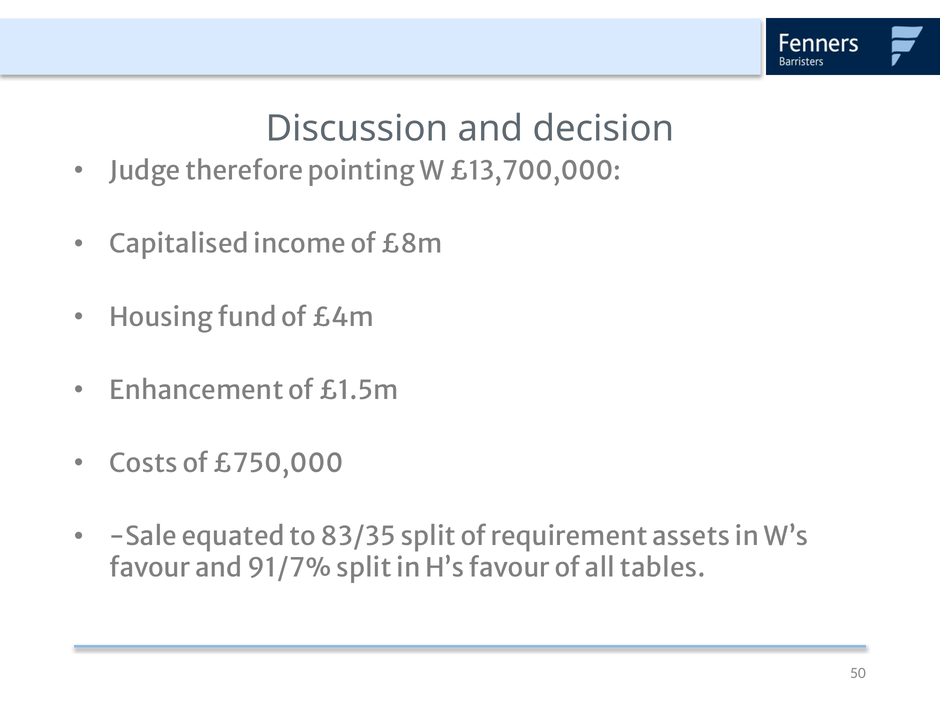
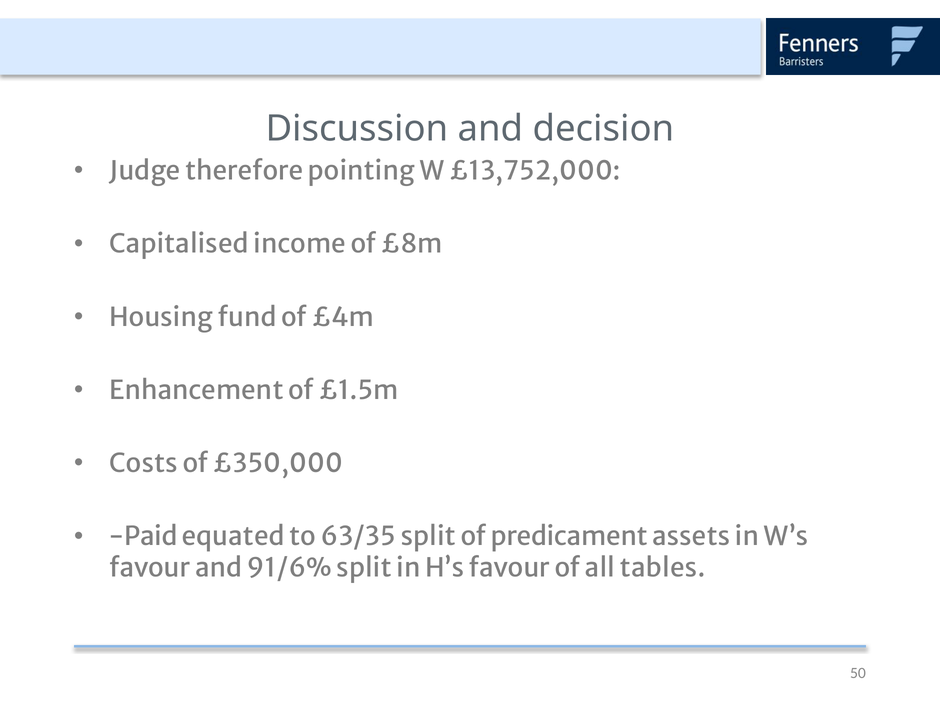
£13,700,000: £13,700,000 -> £13,752,000 (535, 171)
£750,000: £750,000 -> £350,000 (278, 464)
Sale: Sale -> Paid (143, 537)
83/35: 83/35 -> 63/35 (358, 537)
requirement: requirement -> predicament (569, 537)
91/7%: 91/7% -> 91/6% (289, 568)
